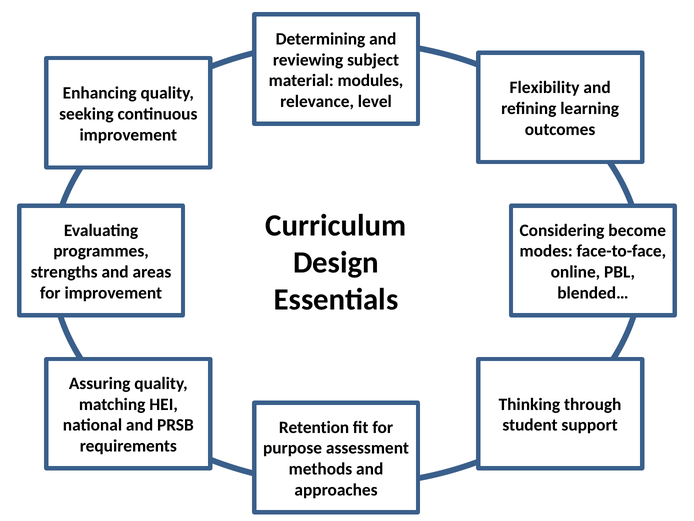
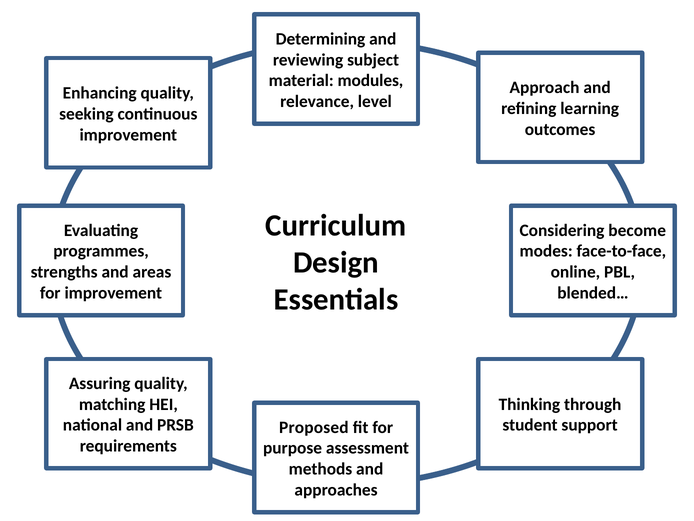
Flexibility: Flexibility -> Approach (545, 88)
Retention: Retention -> Proposed (314, 427)
